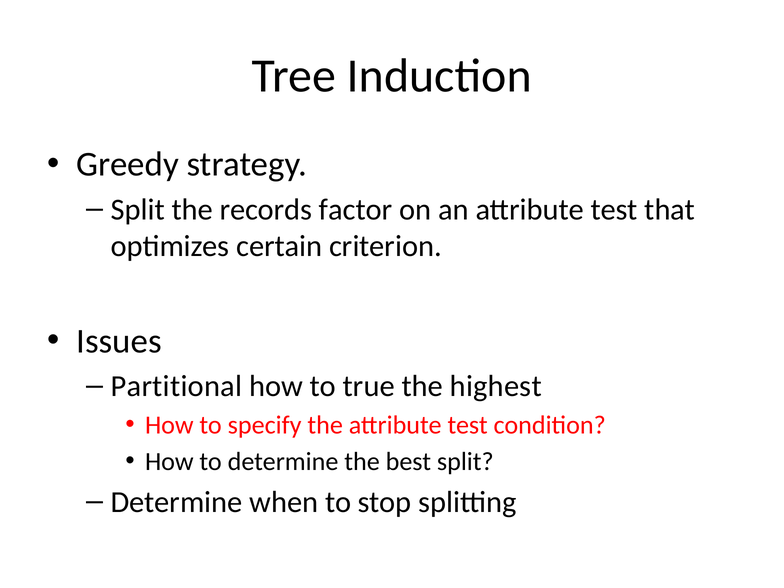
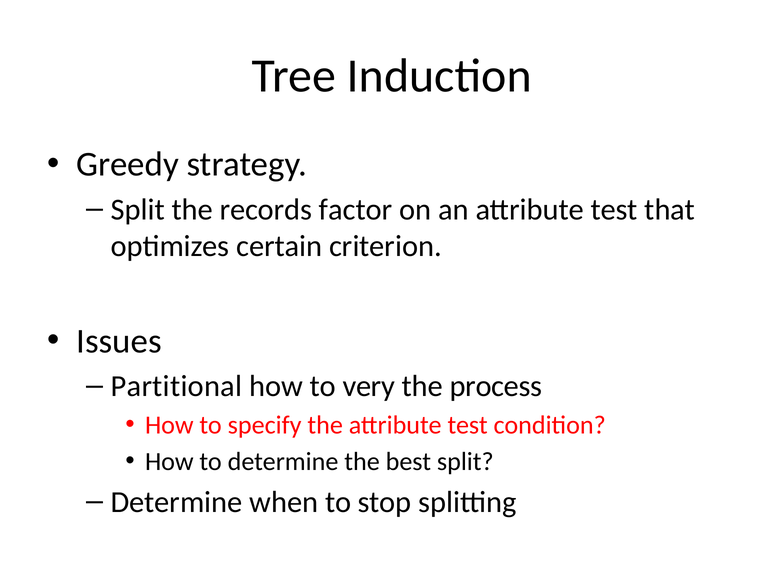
true: true -> very (369, 386)
highest: highest -> process (496, 386)
